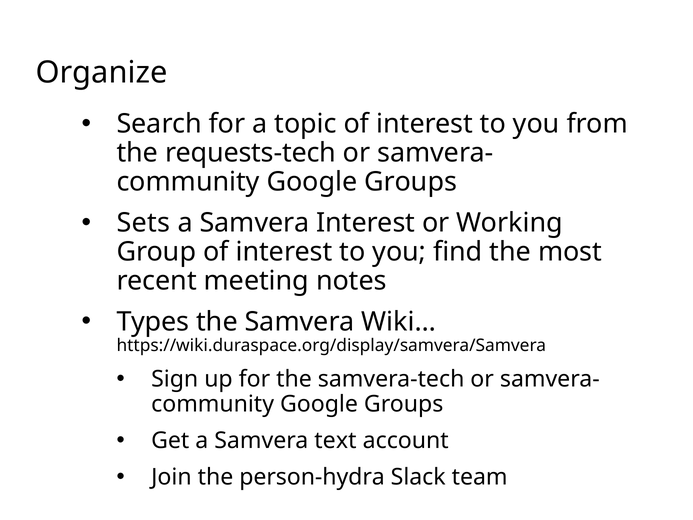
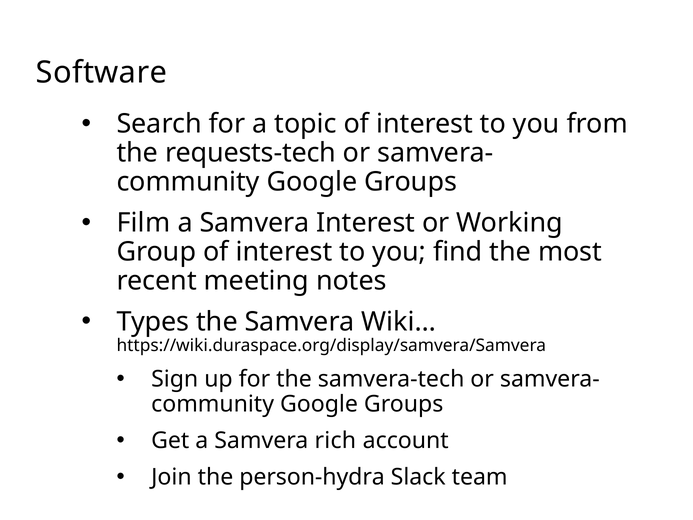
Organize: Organize -> Software (101, 73)
Sets: Sets -> Film (143, 223)
text: text -> rich (335, 440)
